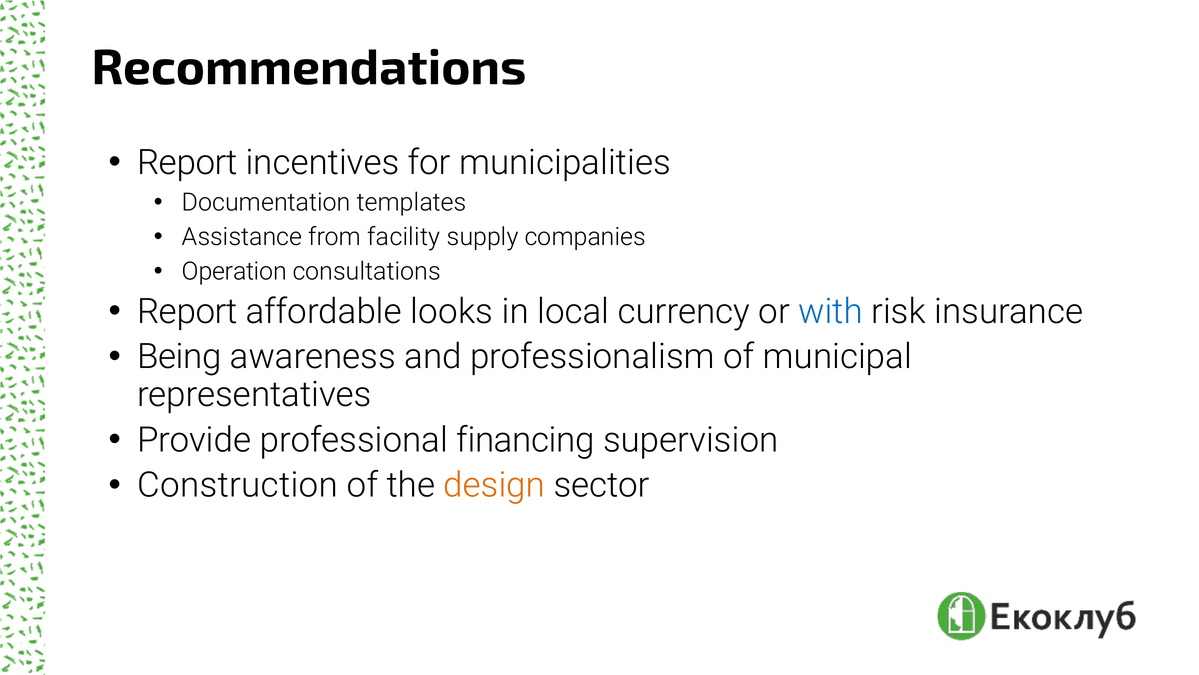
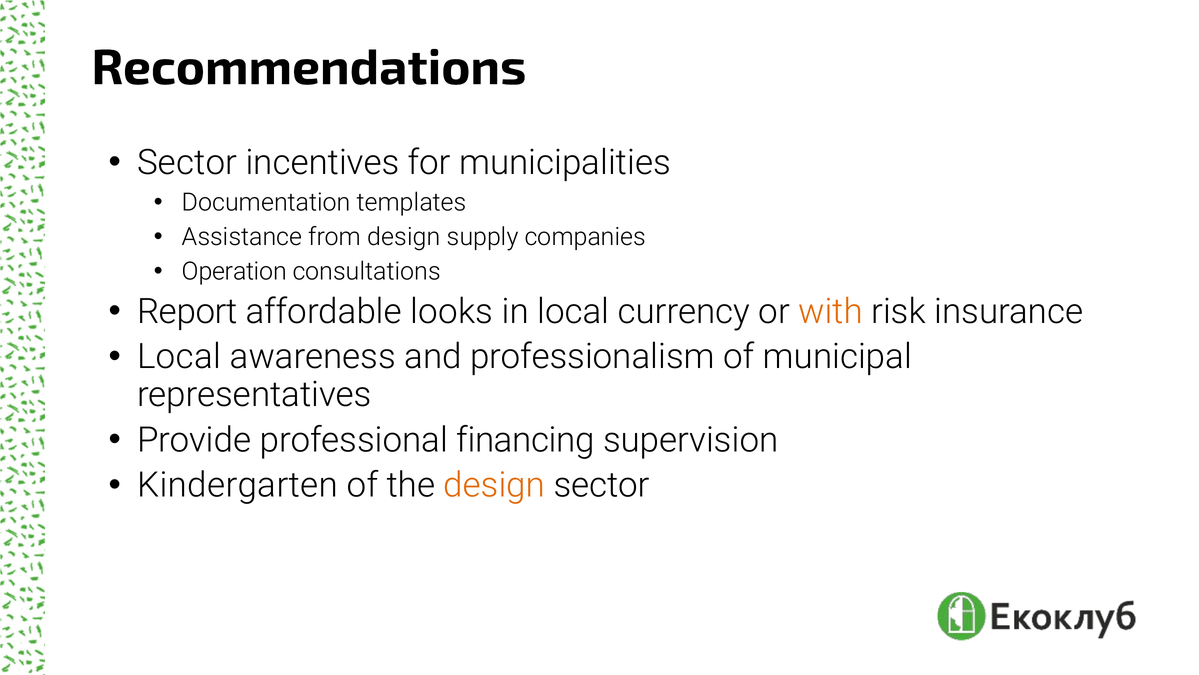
Report: Report -> Sector (187, 163)
from facility: facility -> design (404, 237)
with colour: blue -> orange (831, 311)
Being: Being -> Local (179, 357)
Construction: Construction -> Kindergarten (238, 485)
